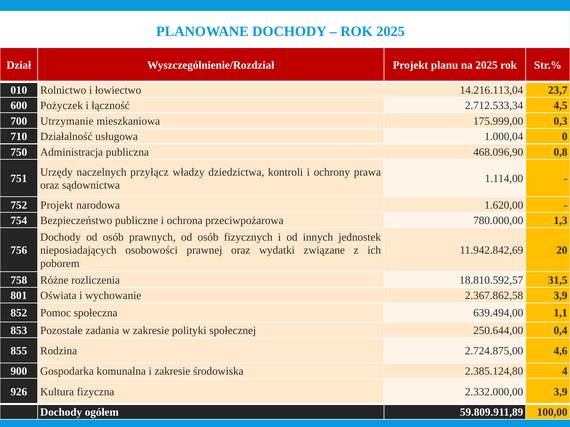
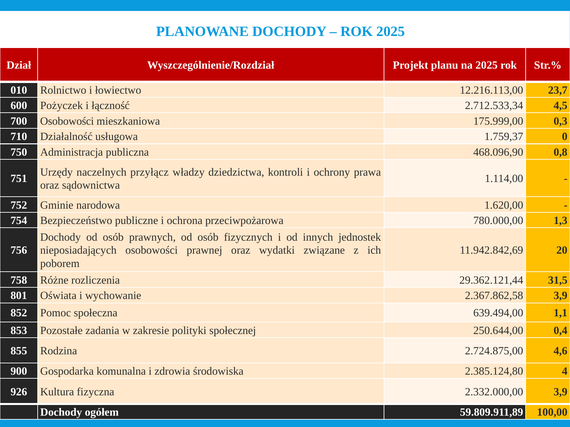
14.216.113,04: 14.216.113,04 -> 12.216.113,00 (491, 90)
700 Utrzymanie: Utrzymanie -> Osobowości (67, 121)
1.000,04: 1.000,04 -> 1.759,37 (504, 137)
752 Projekt: Projekt -> Gminie (57, 205)
18.810.592,57: 18.810.592,57 -> 29.362.121,44 (491, 280)
i zakresie: zakresie -> zdrowia (172, 372)
